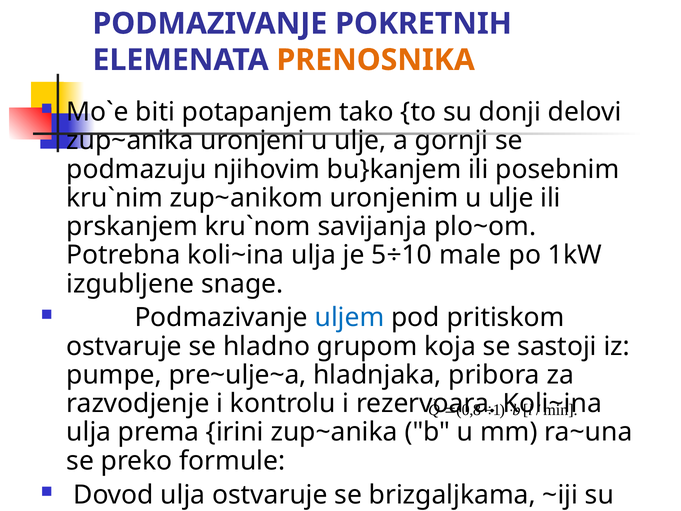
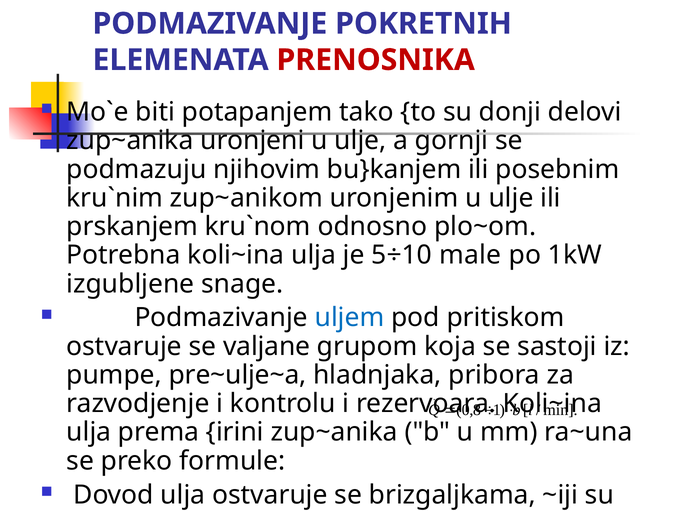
PRENOSNIKA colour: orange -> red (376, 60)
savijanja: savijanja -> odnosno (372, 226)
hladno: hladno -> valjane (267, 346)
